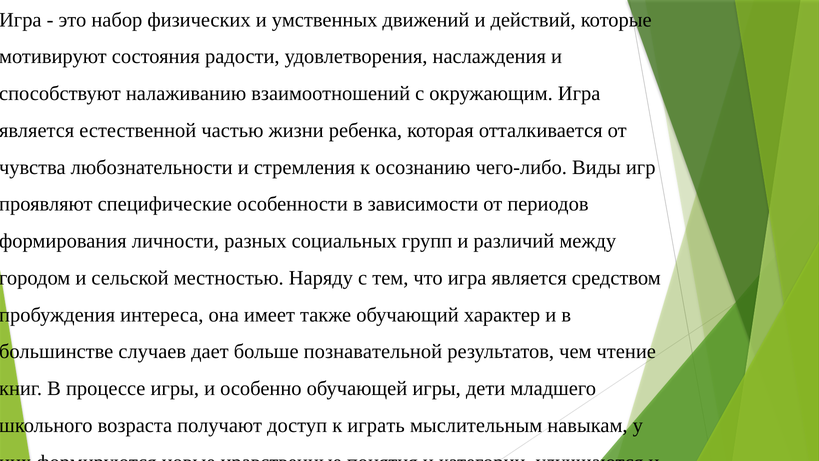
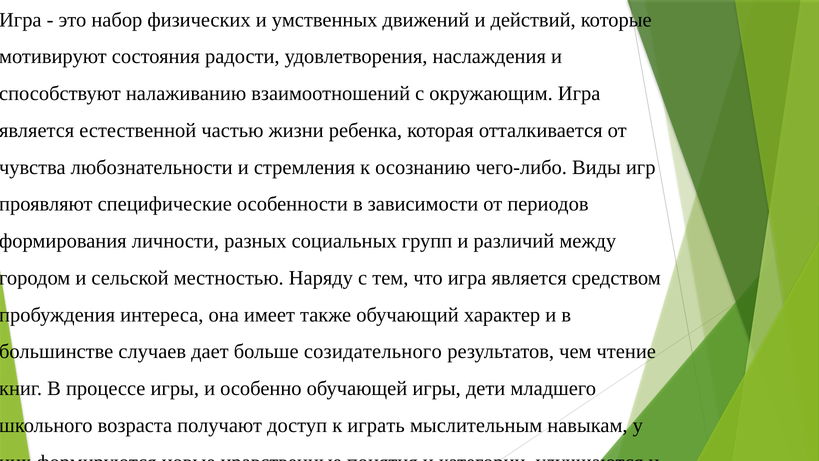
познавательной: познавательной -> созидательного (373, 351)
